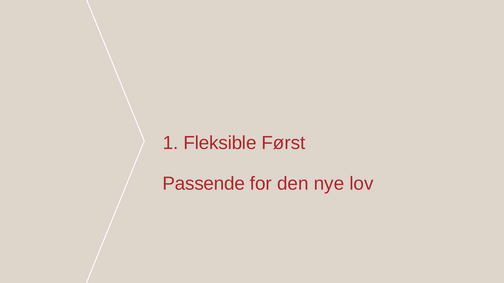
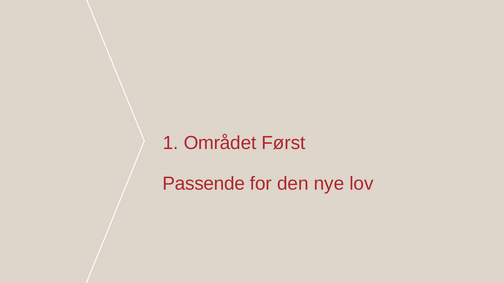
Fleksible: Fleksible -> Området (220, 143)
